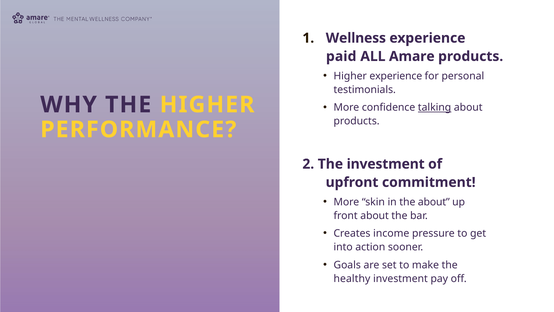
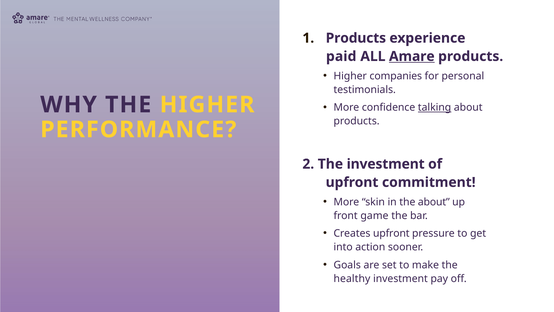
Wellness: Wellness -> Products (356, 38)
Amare underline: none -> present (412, 56)
Higher experience: experience -> companies (396, 76)
front about: about -> game (374, 215)
Creates income: income -> upfront (391, 233)
